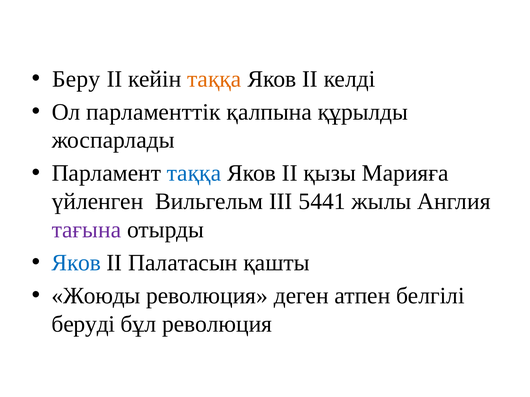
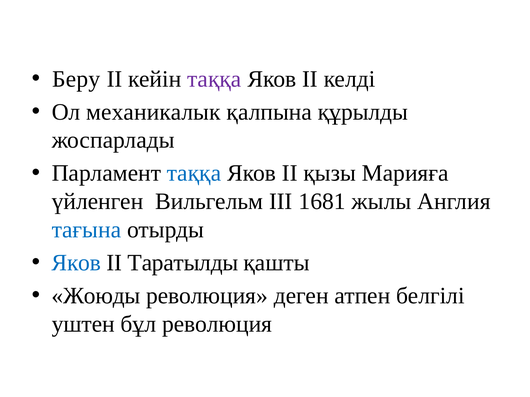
таққа colour: orange -> purple (214, 79)
парламенттік: парламенттік -> механикалык (153, 112)
5441: 5441 -> 1681 (322, 202)
тағына colour: purple -> blue (86, 230)
Палатасын: Палатасын -> Таратылды (183, 263)
беруді: беруді -> уштен (83, 324)
